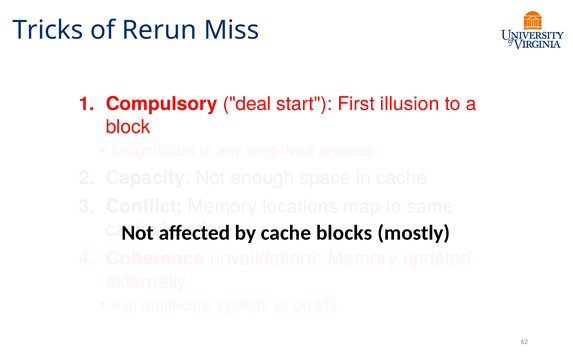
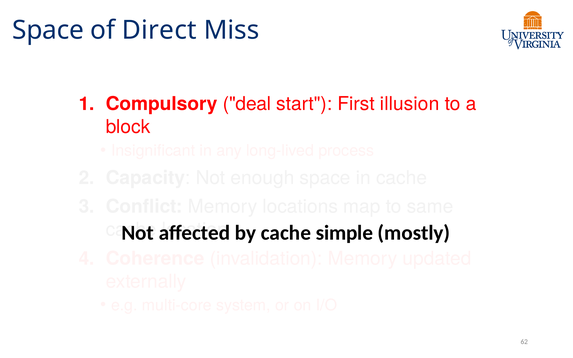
Tricks: Tricks -> Space (48, 30)
Rerun: Rerun -> Direct (159, 30)
blocks: blocks -> simple (344, 233)
